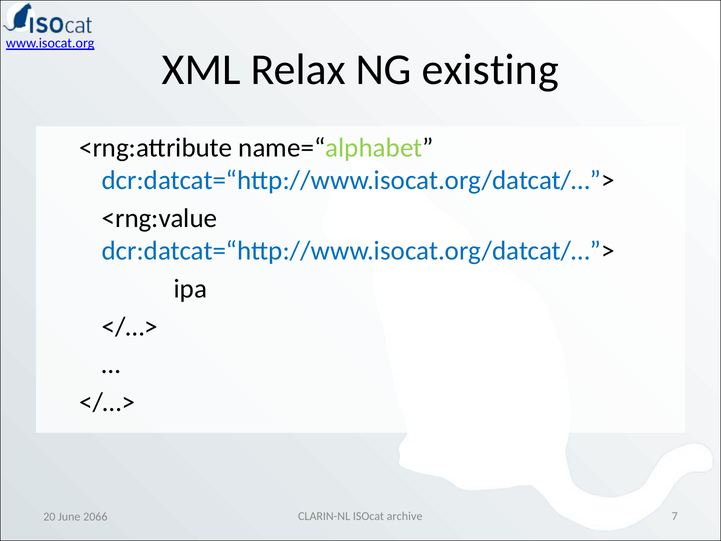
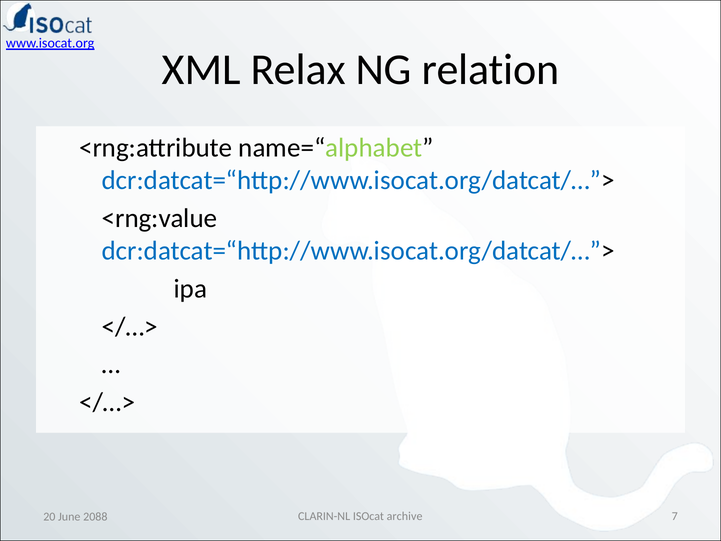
existing: existing -> relation (490, 70)
2066: 2066 -> 2088 (95, 516)
